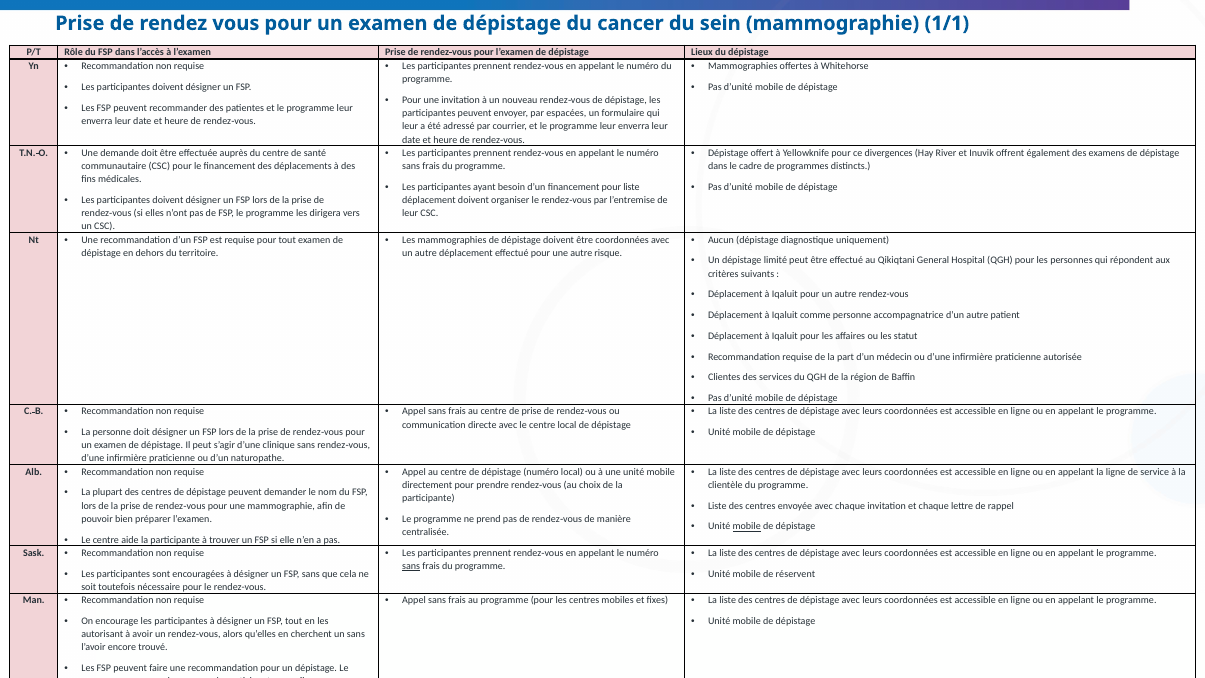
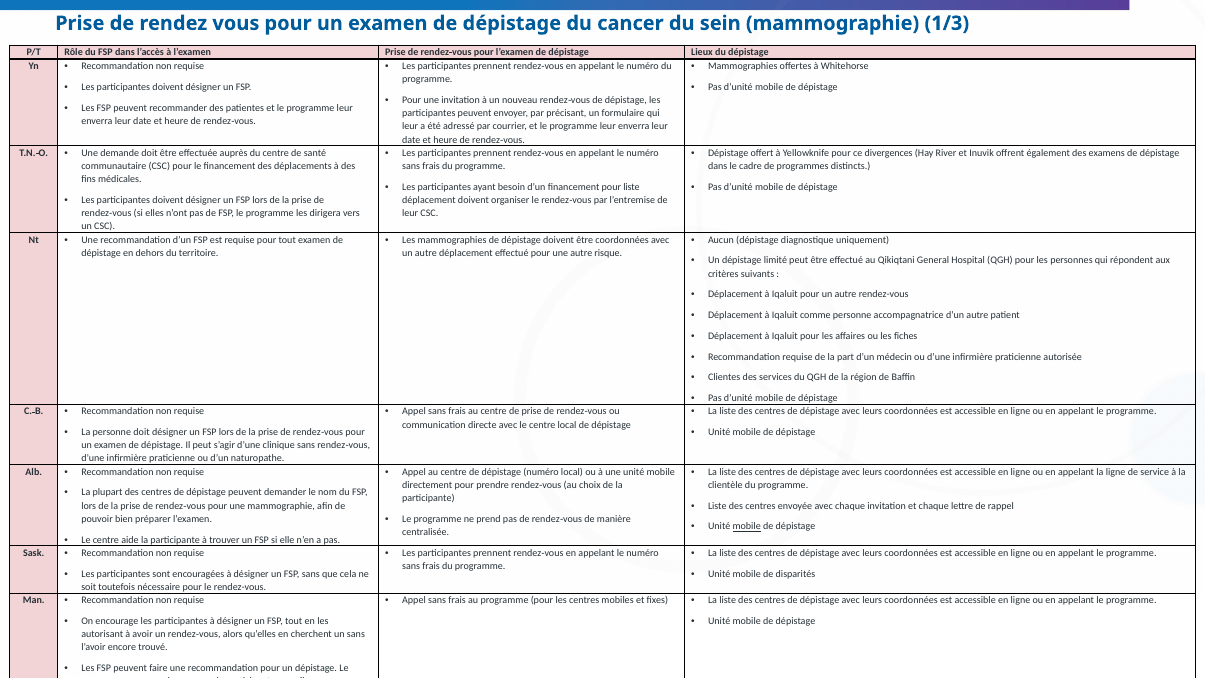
1/1: 1/1 -> 1/3 (947, 23)
espacées: espacées -> précisant (566, 113)
statut: statut -> fiches (906, 336)
sans underline: present -> none (411, 566)
réservent: réservent -> disparités (795, 574)
